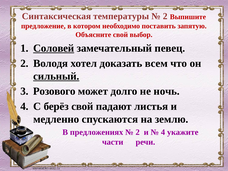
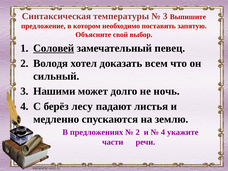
2: 2 -> 3 (165, 16)
сильный underline: present -> none (56, 76)
Розового: Розового -> Нашими (54, 91)
берёз свой: свой -> лесу (82, 106)
